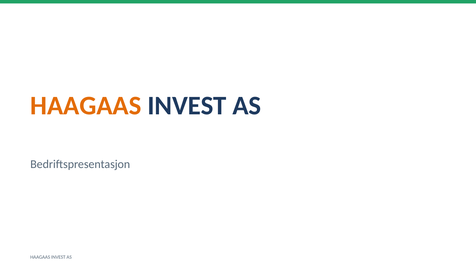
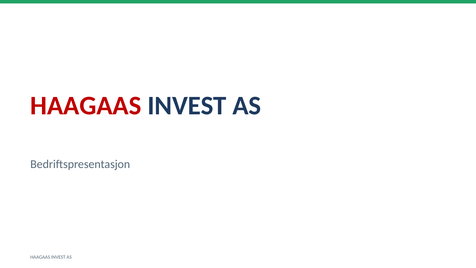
HAAGAAS colour: orange -> red (86, 106)
